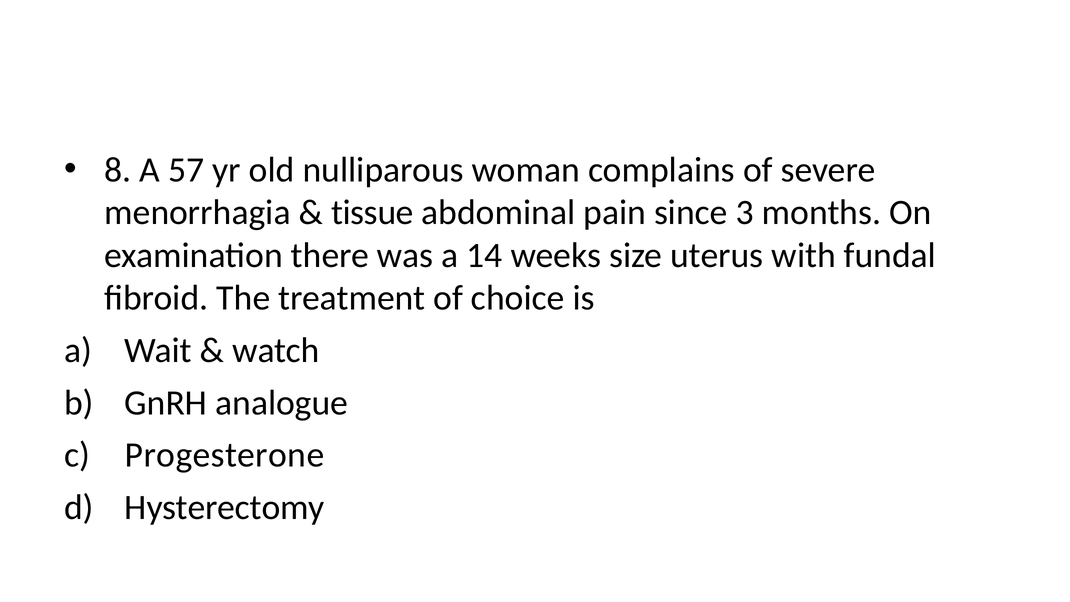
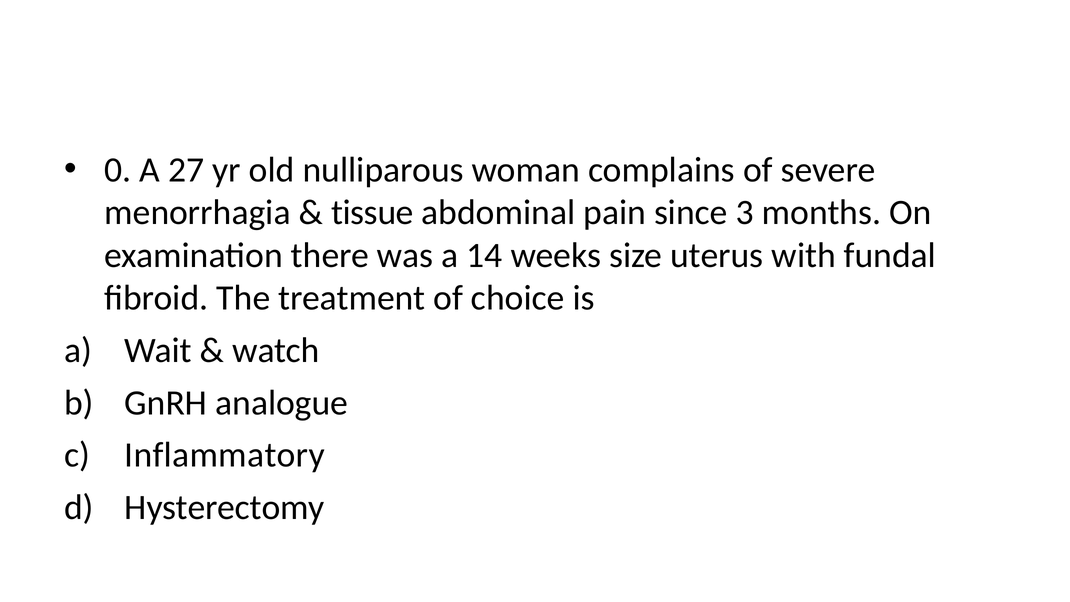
8: 8 -> 0 (118, 170)
57: 57 -> 27 (186, 170)
Progesterone: Progesterone -> Inflammatory (225, 455)
